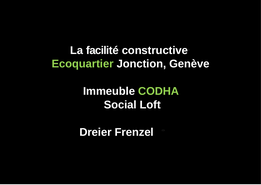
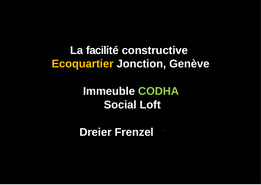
Ecoquartier colour: light green -> yellow (83, 64)
